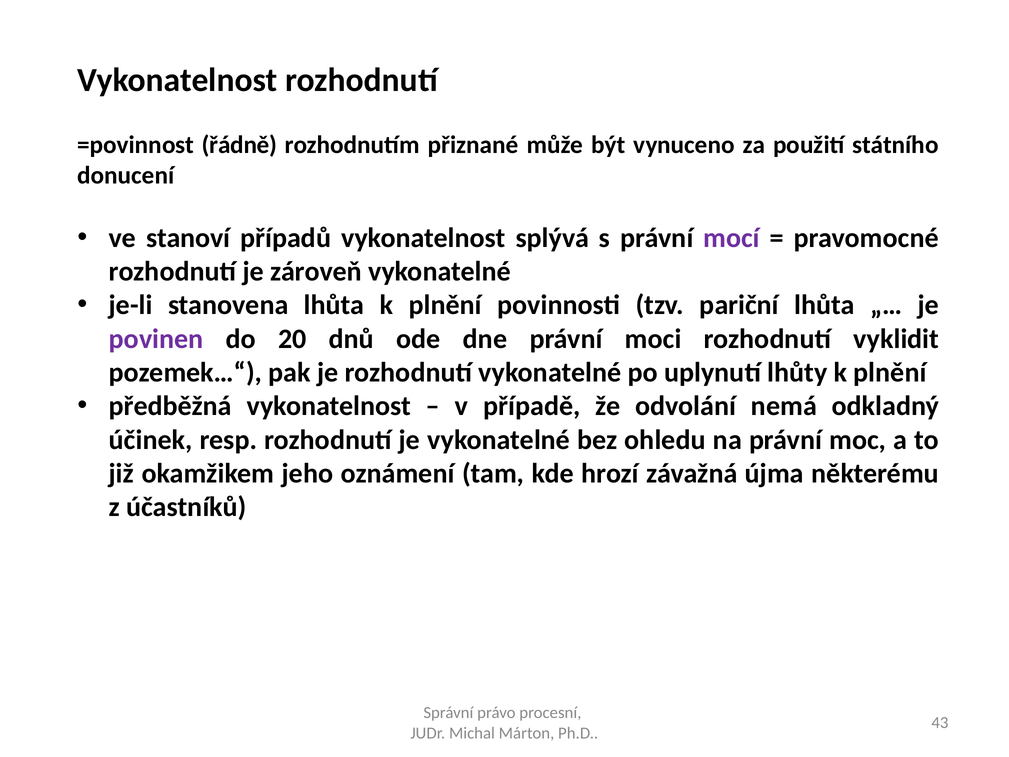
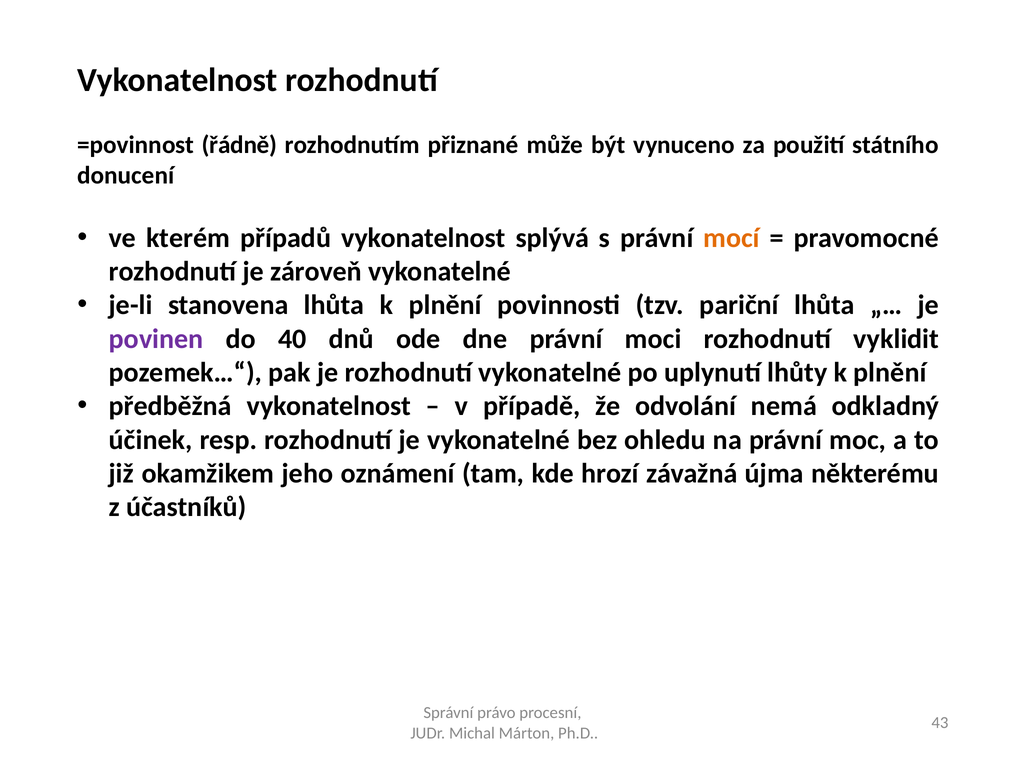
stanoví: stanoví -> kterém (188, 238)
mocí colour: purple -> orange (732, 238)
20: 20 -> 40 (292, 339)
